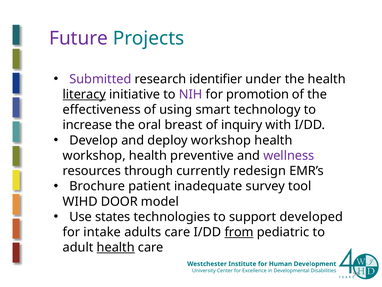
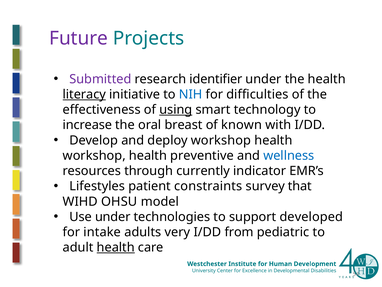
NIH colour: purple -> blue (191, 94)
promotion: promotion -> difficulties (257, 94)
using underline: none -> present (176, 110)
inquiry: inquiry -> known (242, 125)
wellness colour: purple -> blue (289, 155)
redesign: redesign -> indicator (260, 171)
Brochure: Brochure -> Lifestyles (97, 186)
inadequate: inadequate -> constraints (208, 186)
tool: tool -> that (300, 186)
DOOR: DOOR -> OHSU (119, 201)
Use states: states -> under (113, 216)
adults care: care -> very (177, 232)
from underline: present -> none (239, 232)
